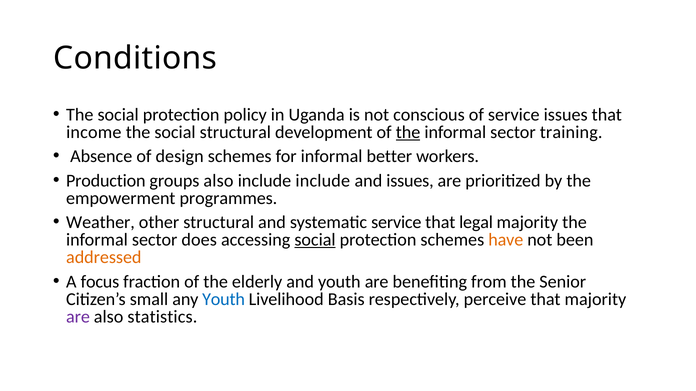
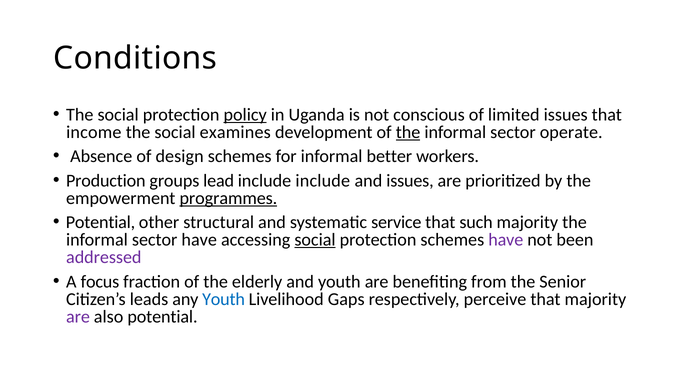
policy underline: none -> present (245, 115)
of service: service -> limited (514, 115)
social structural: structural -> examines (235, 133)
training: training -> operate (571, 133)
groups also: also -> lead (219, 181)
programmes underline: none -> present (228, 198)
Weather: Weather -> Potential (101, 223)
legal: legal -> such (476, 223)
sector does: does -> have (199, 240)
have colour: orange -> purple (506, 240)
addressed colour: orange -> purple (104, 258)
small: small -> leads (149, 300)
Basis: Basis -> Gaps (346, 300)
also statistics: statistics -> potential (162, 317)
